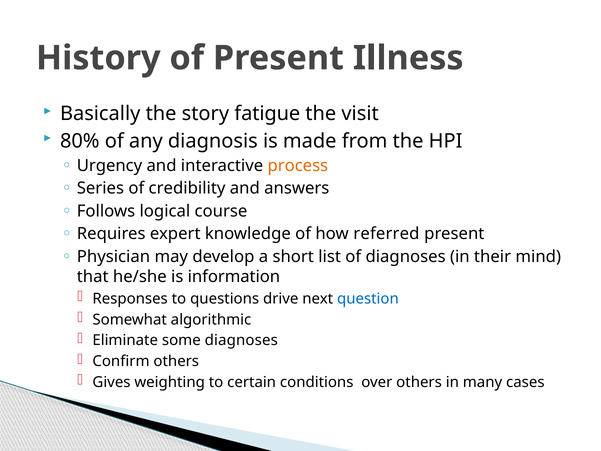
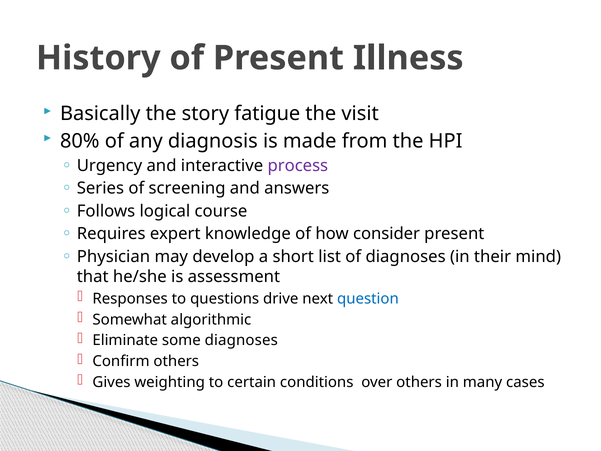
process colour: orange -> purple (298, 166)
credibility: credibility -> screening (187, 188)
referred: referred -> consider (387, 234)
information: information -> assessment (234, 277)
